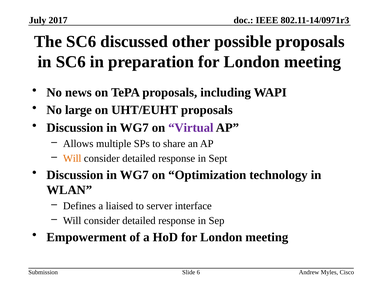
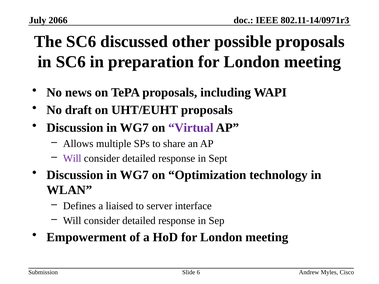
2017: 2017 -> 2066 (58, 20)
large: large -> draft (78, 110)
Will colour: orange -> purple (72, 158)
